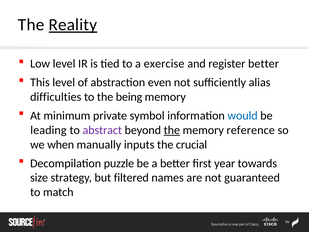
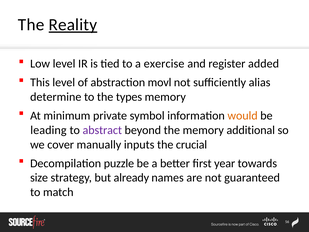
register better: better -> added (264, 64)
even: even -> movl (160, 82)
difficulties: difficulties -> determine (56, 97)
being: being -> types (129, 97)
would colour: blue -> orange (243, 116)
the underline: present -> none (172, 130)
reference: reference -> additional (251, 130)
when: when -> cover (61, 144)
filtered: filtered -> already (131, 178)
